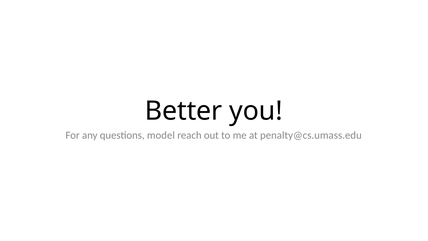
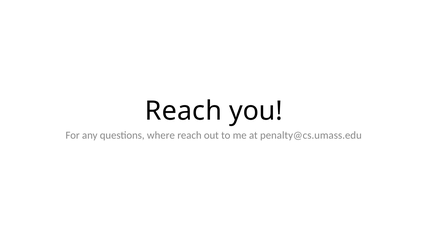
Better: Better -> Reach (183, 111)
model: model -> where (161, 135)
